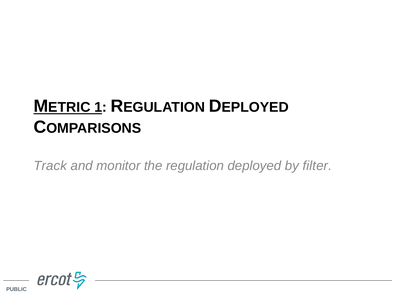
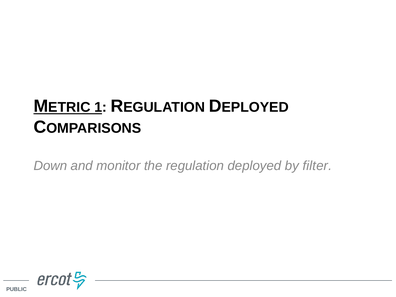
Track: Track -> Down (50, 166)
